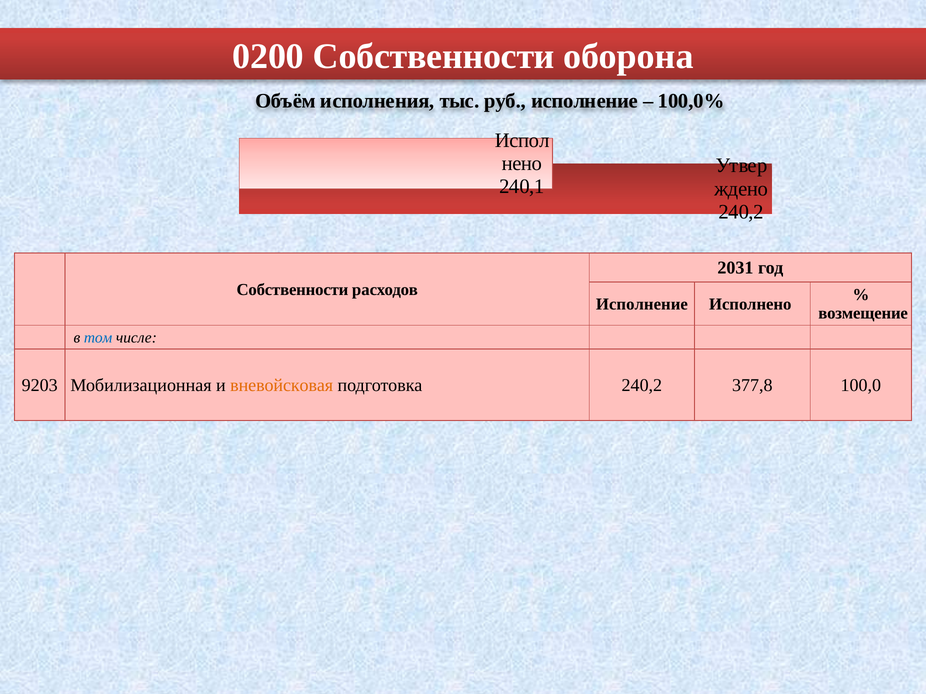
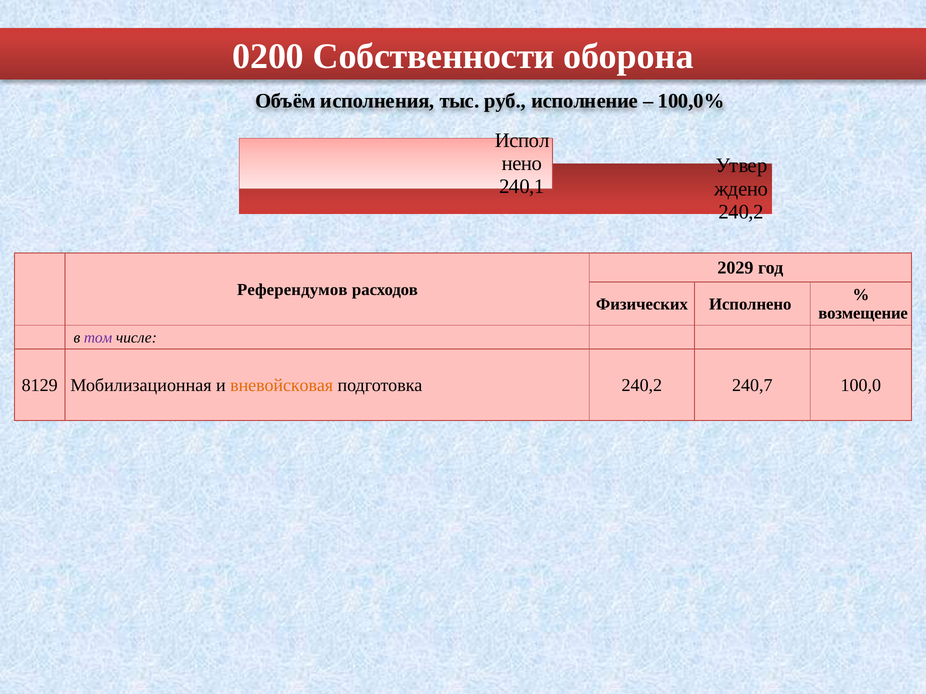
2031: 2031 -> 2029 (735, 268)
Собственности: Собственности -> Референдумов (292, 290)
Исполнение: Исполнение -> Физических (642, 304)
том colour: blue -> purple (98, 338)
9203: 9203 -> 8129 (40, 386)
377,8: 377,8 -> 240,7 (752, 386)
